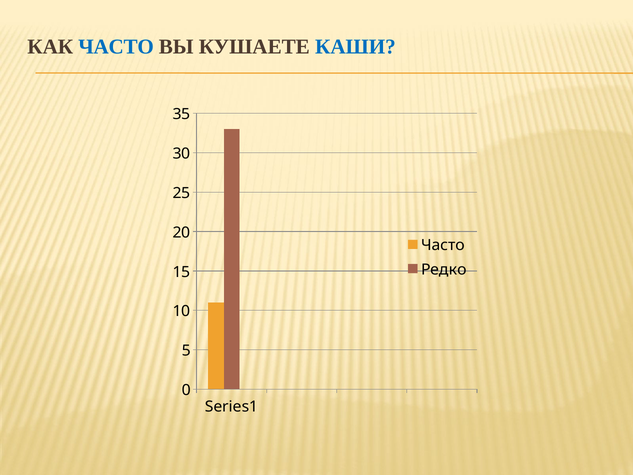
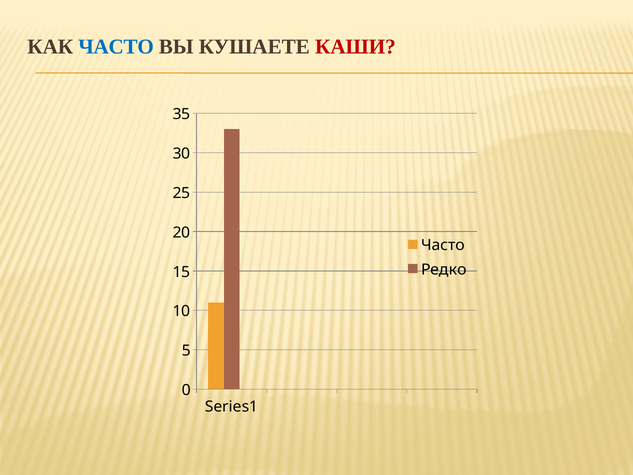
КАШИ colour: blue -> red (355, 47)
